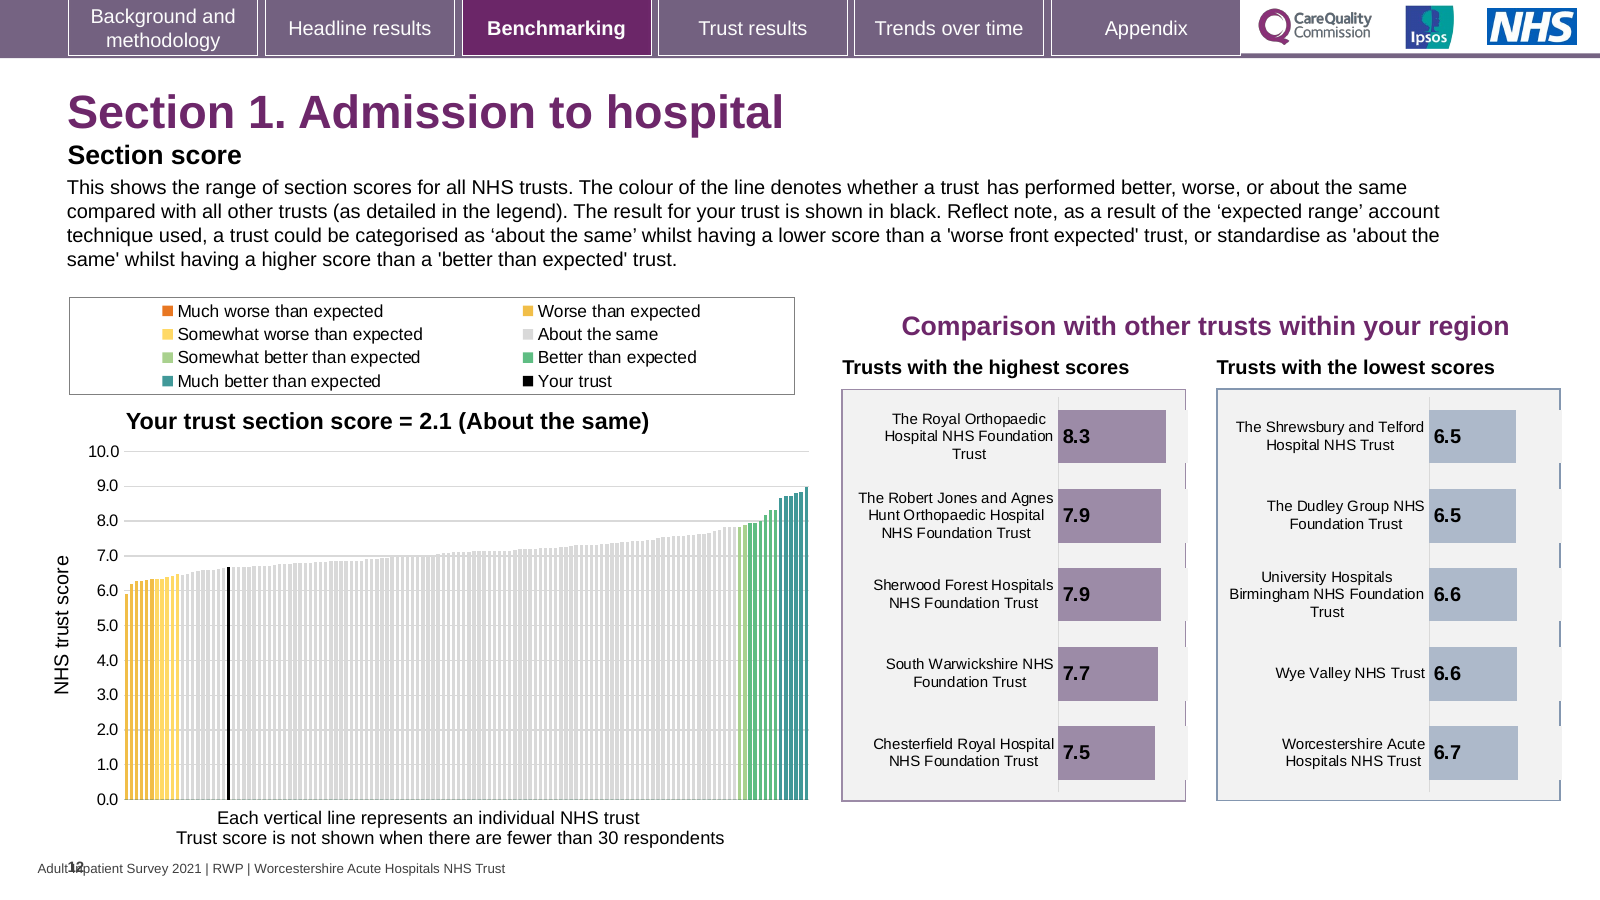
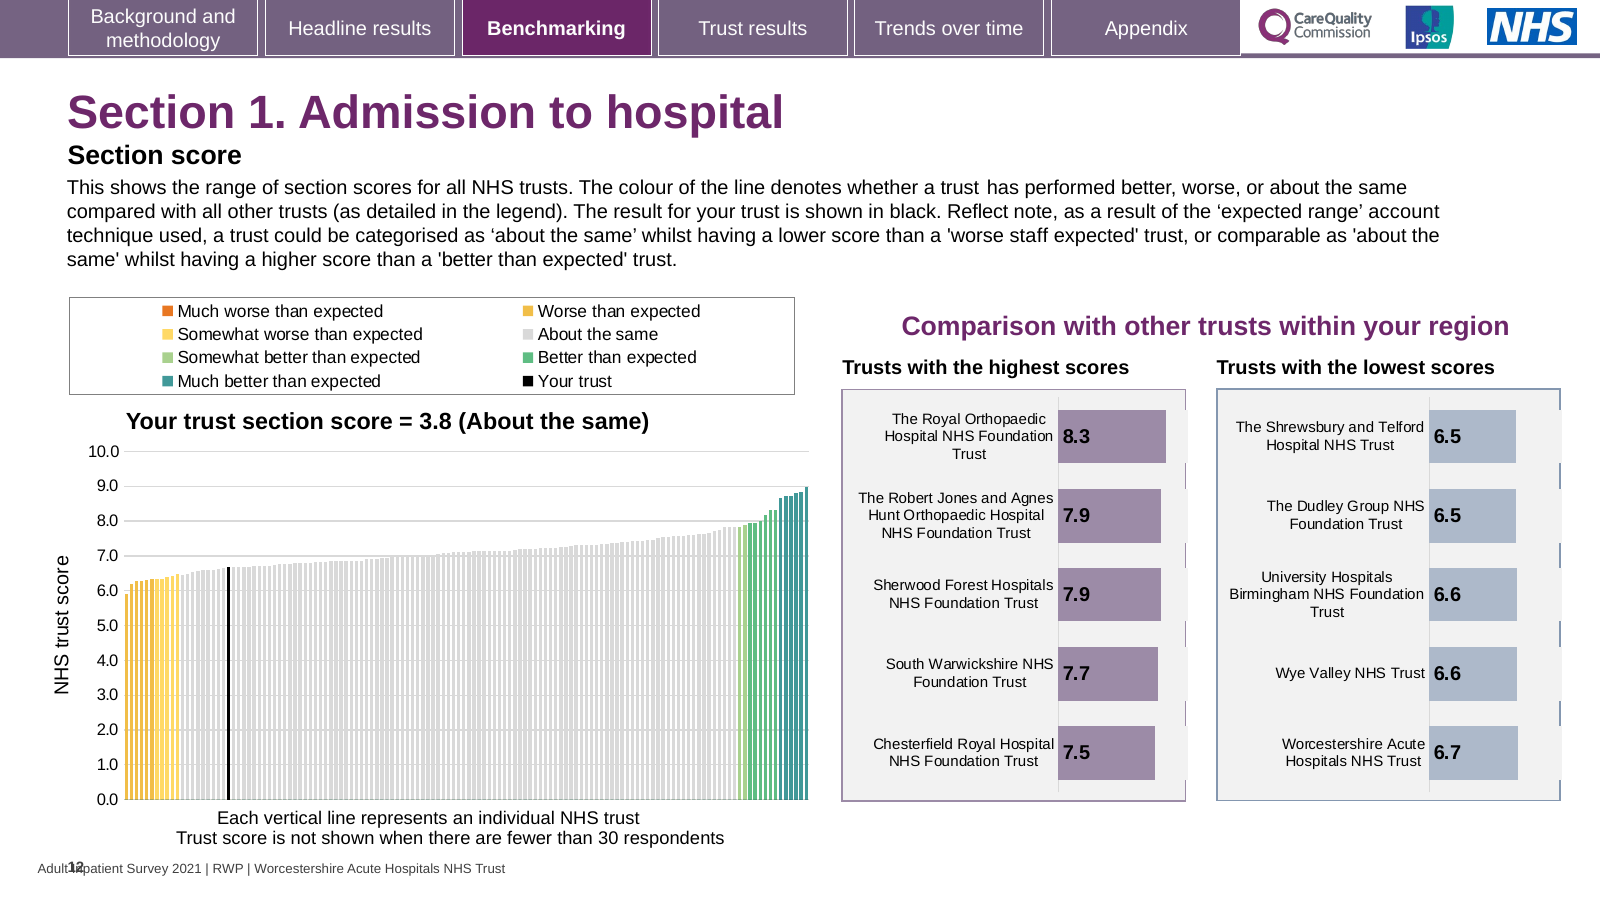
front: front -> staff (1029, 236)
standardise: standardise -> comparable (1269, 236)
2.1: 2.1 -> 3.8 (436, 422)
